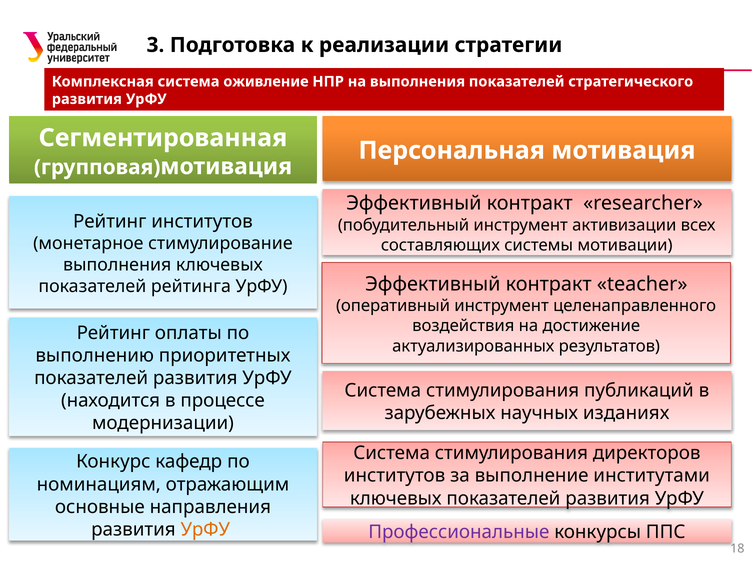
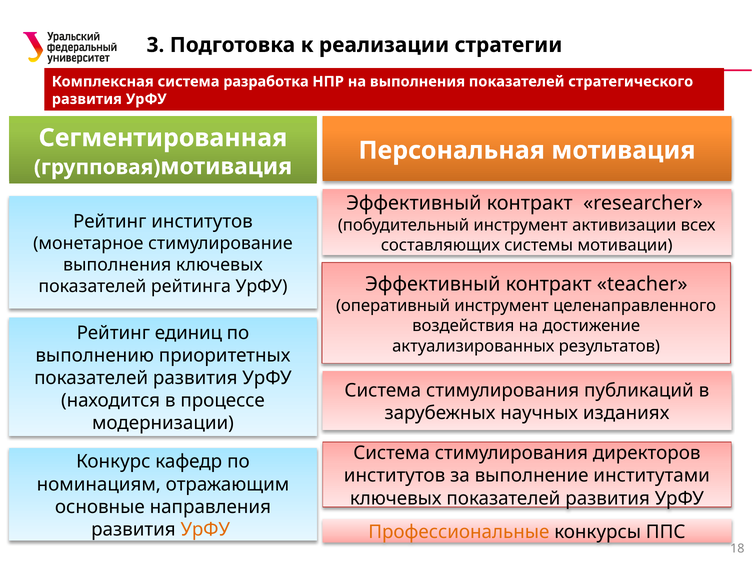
оживление: оживление -> разработка (266, 82)
оплаты: оплаты -> единиц (188, 333)
Профессиональные colour: purple -> orange (459, 532)
